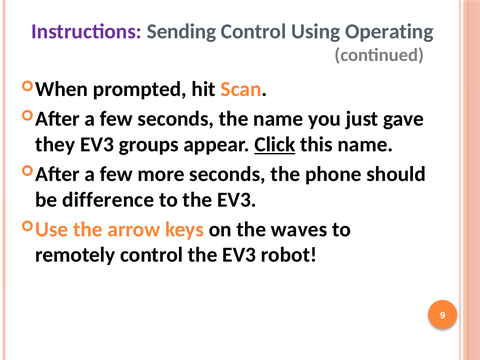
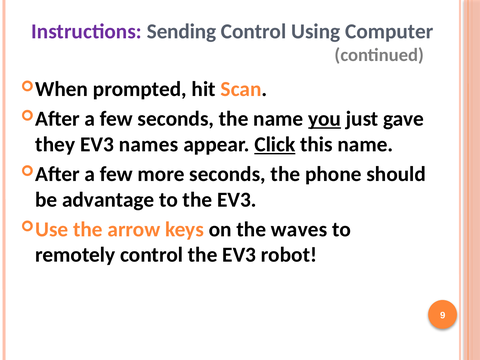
Operating: Operating -> Computer (389, 32)
you underline: none -> present (325, 119)
groups: groups -> names (149, 144)
difference: difference -> advantage (108, 200)
